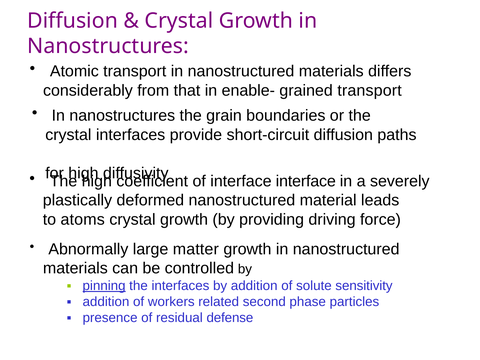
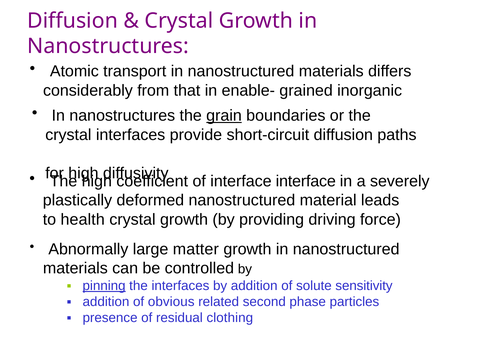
grained transport: transport -> inorganic (370, 90)
grain underline: none -> present (224, 116)
atoms: atoms -> health (83, 220)
workers: workers -> obvious (171, 302)
defense: defense -> clothing (230, 318)
